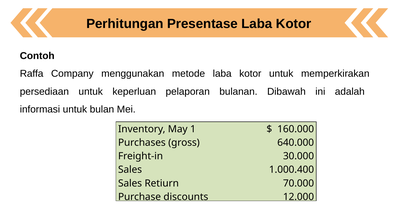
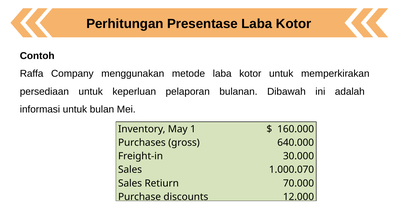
1.000.400: 1.000.400 -> 1.000.070 (292, 170)
